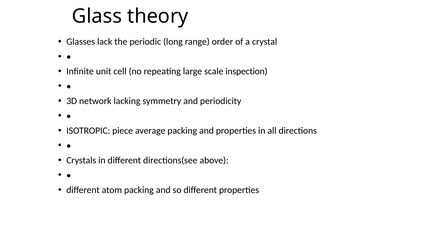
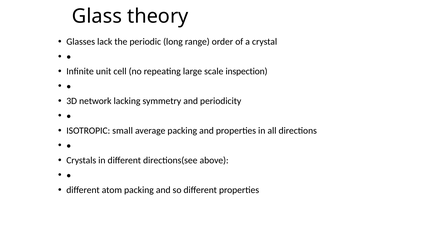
piece: piece -> small (123, 131)
